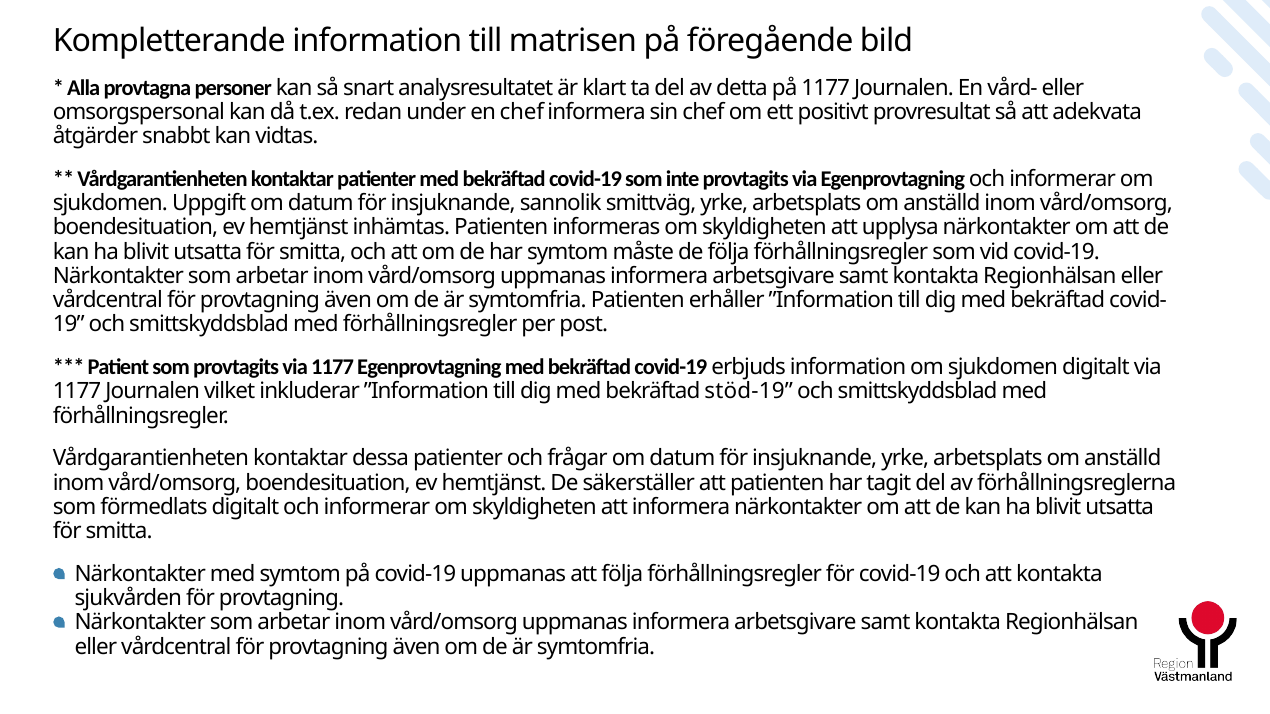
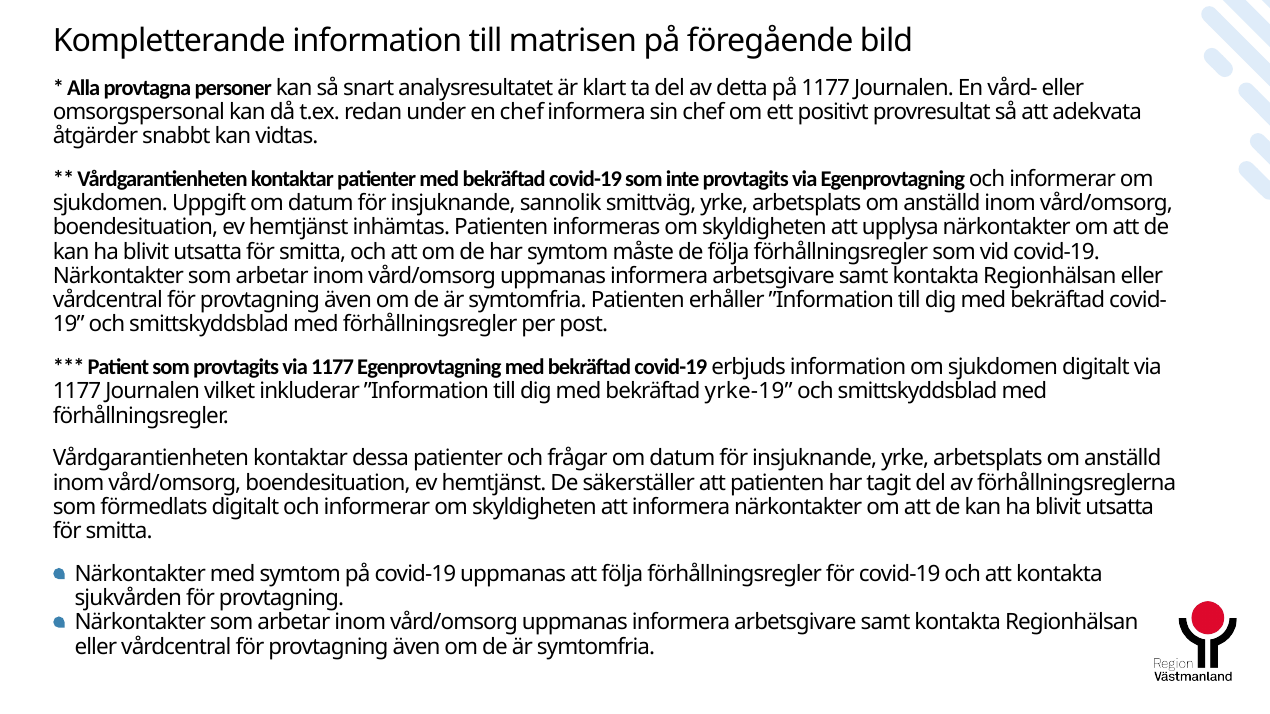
stöd-19: stöd-19 -> yrke-19 (749, 392)
